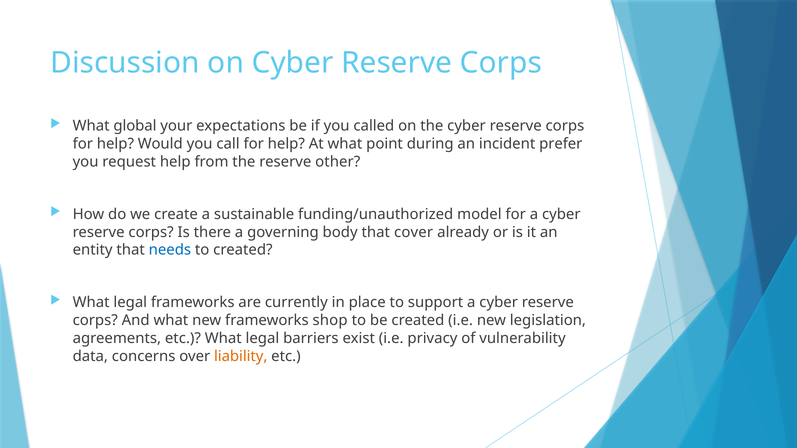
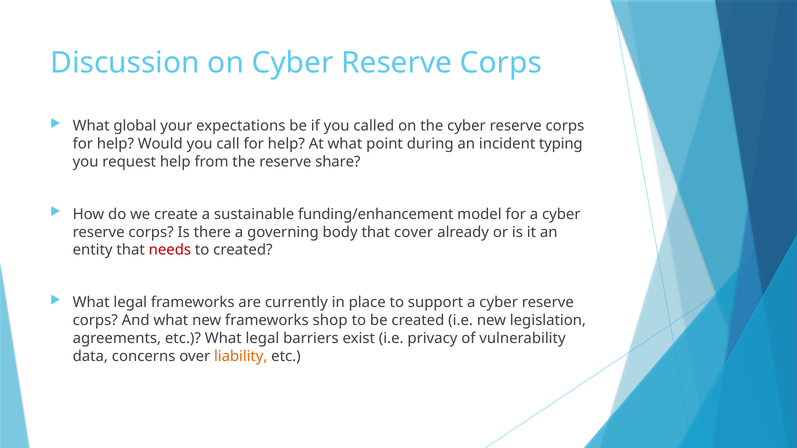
prefer: prefer -> typing (561, 144)
other: other -> share (338, 162)
funding/unauthorized: funding/unauthorized -> funding/enhancement (376, 214)
needs colour: blue -> red (170, 250)
